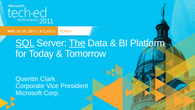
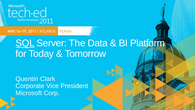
The underline: present -> none (77, 43)
